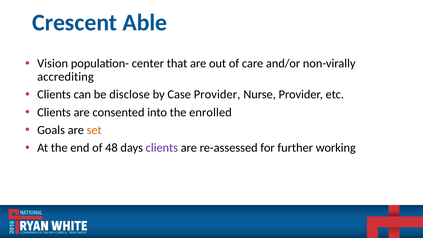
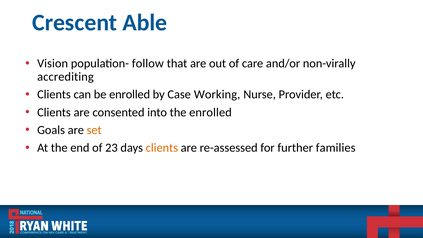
center: center -> follow (148, 63)
be disclose: disclose -> enrolled (130, 95)
Case Provider: Provider -> Working (217, 95)
48: 48 -> 23 (111, 148)
clients colour: purple -> orange (162, 148)
working: working -> families (336, 148)
